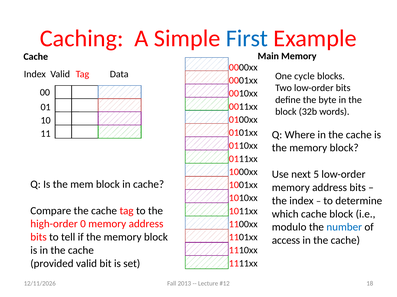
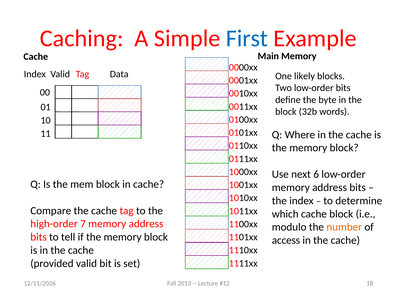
cycle: cycle -> likely (304, 76)
5: 5 -> 6 (316, 175)
0: 0 -> 7 (83, 224)
number colour: blue -> orange (344, 228)
